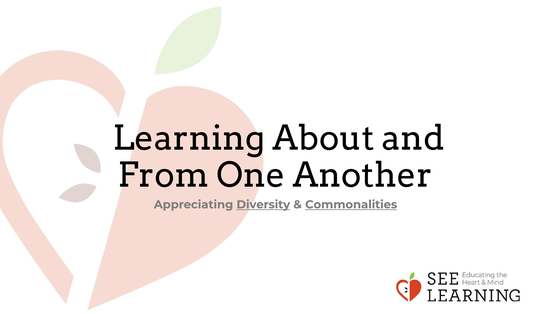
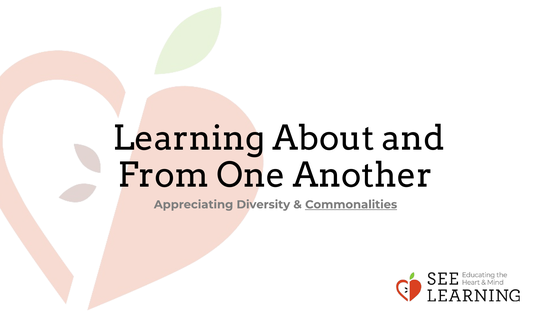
Diversity underline: present -> none (263, 204)
